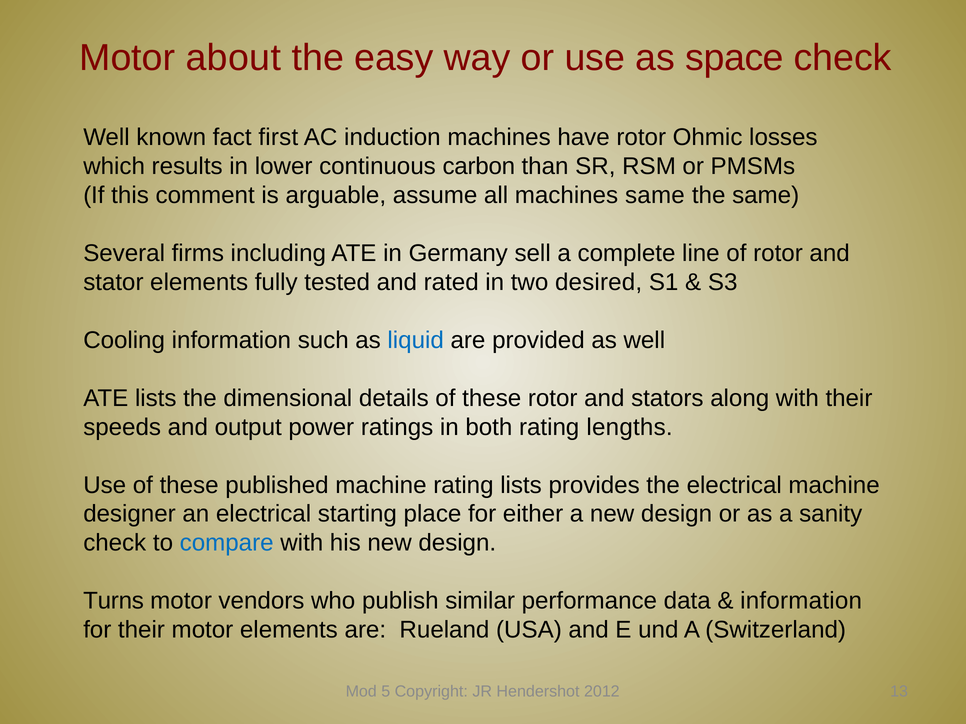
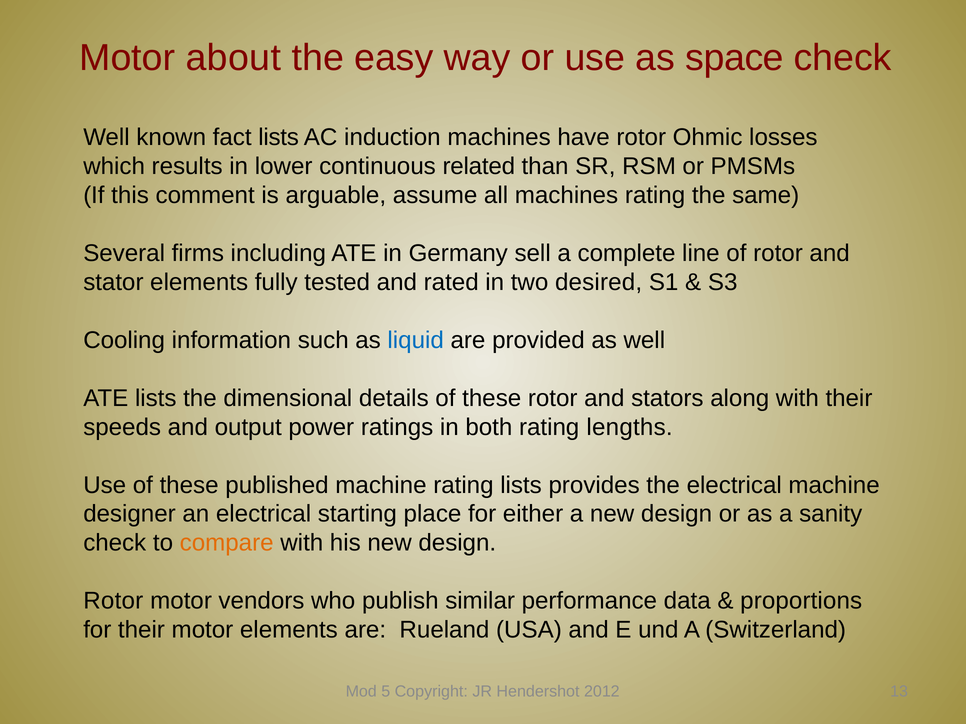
fact first: first -> lists (279, 138)
carbon: carbon -> related (479, 167)
machines same: same -> rating (655, 196)
compare colour: blue -> orange (227, 543)
Turns: Turns -> Rotor (113, 601)
information: information -> proportions (801, 601)
